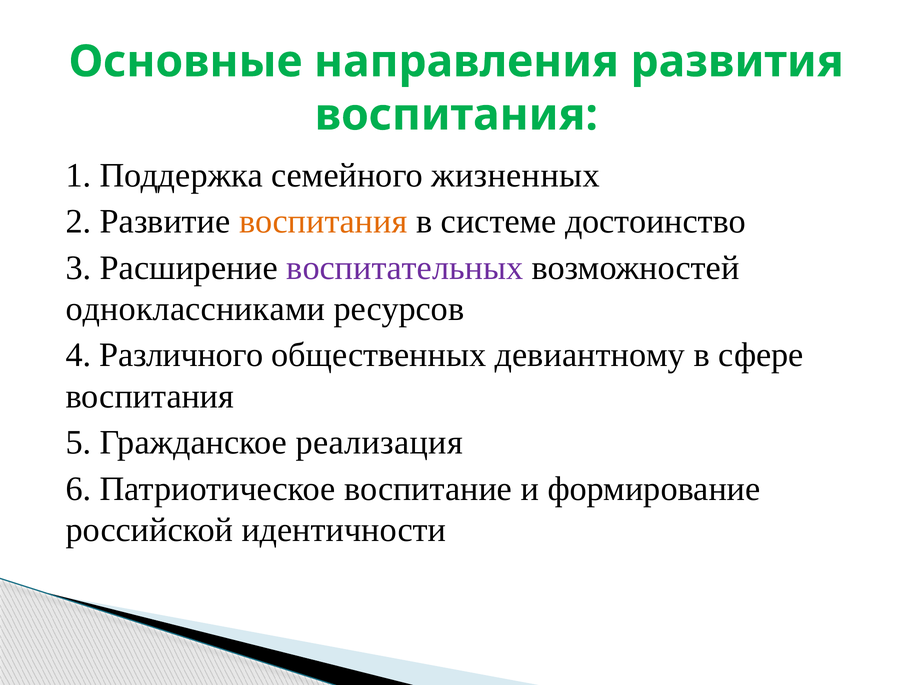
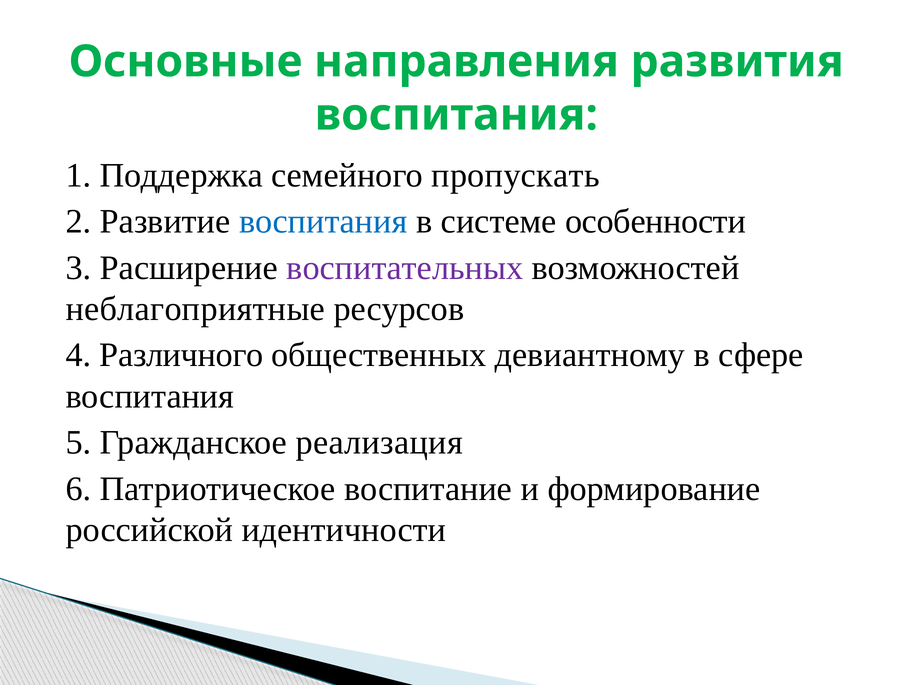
жизненных: жизненных -> пропускать (516, 175)
воспитания colour: orange -> blue (323, 222)
достоинство: достоинство -> особенности (655, 222)
одноклассниками: одноклассниками -> неблагоприятные (195, 309)
